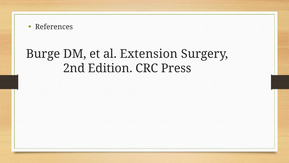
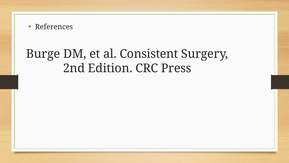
Extension: Extension -> Consistent (149, 54)
